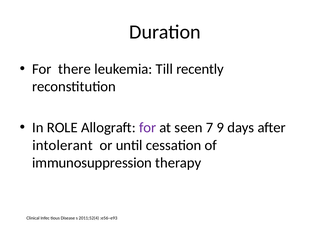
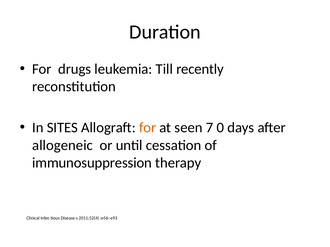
there: there -> drugs (75, 69)
ROLE: ROLE -> SITES (62, 128)
for colour: purple -> orange (148, 128)
9: 9 -> 0 (220, 128)
intolerant: intolerant -> allogeneic (63, 146)
